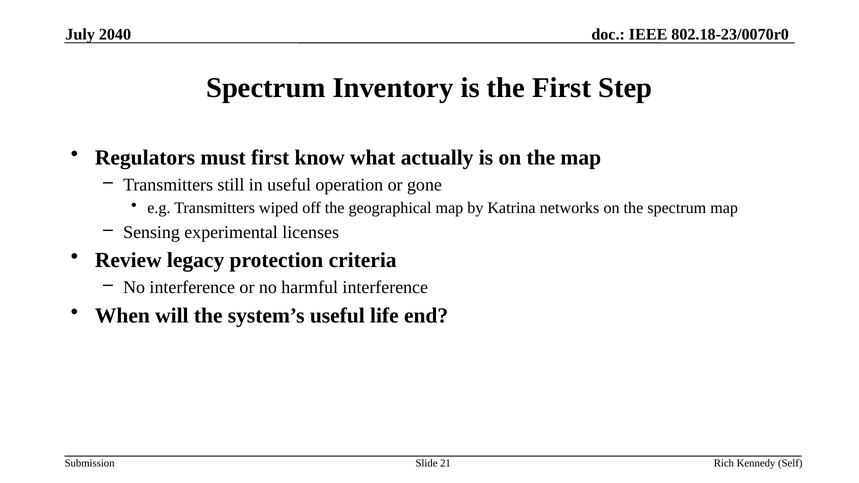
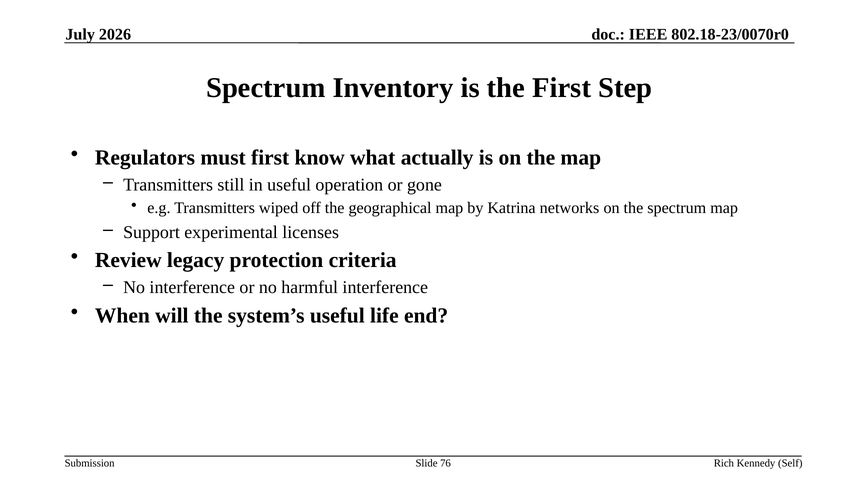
2040: 2040 -> 2026 (115, 34)
Sensing: Sensing -> Support (152, 232)
21: 21 -> 76 (445, 463)
